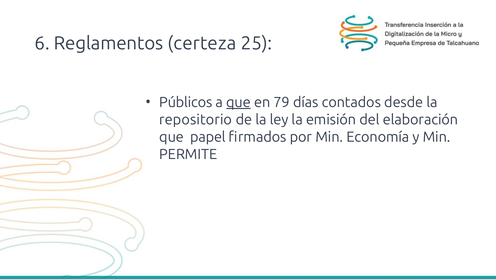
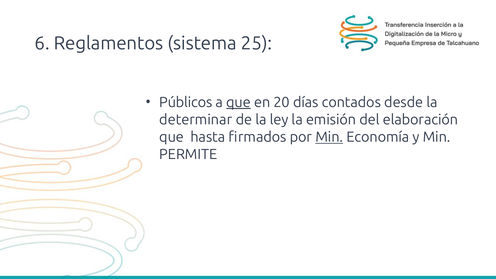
certeza: certeza -> sistema (202, 43)
79: 79 -> 20 (282, 102)
repositorio: repositorio -> determinar (196, 120)
papel: papel -> hasta (208, 137)
Min underline: none -> present (329, 137)
